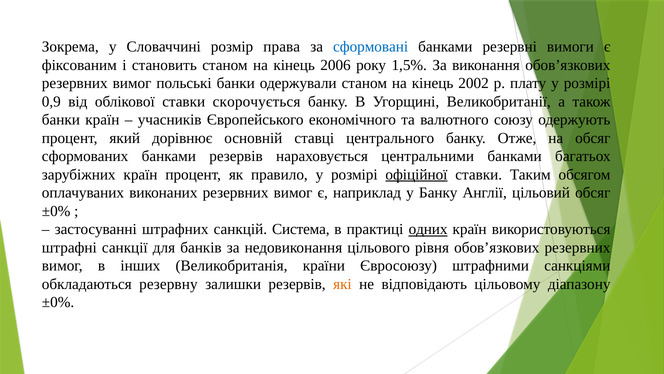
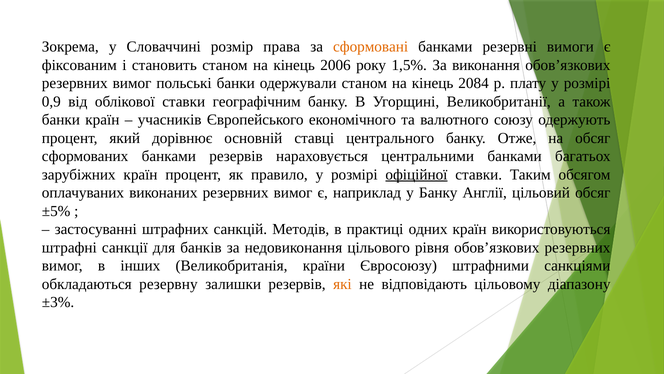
сформовані colour: blue -> orange (371, 47)
2002: 2002 -> 2084 (474, 83)
скорочується: скорочується -> географічним (257, 101)
±0%: ±0% -> ±5% (56, 211)
Система: Система -> Методів (301, 229)
одних underline: present -> none (428, 229)
±0%: ±0% -> ±3% (58, 302)
